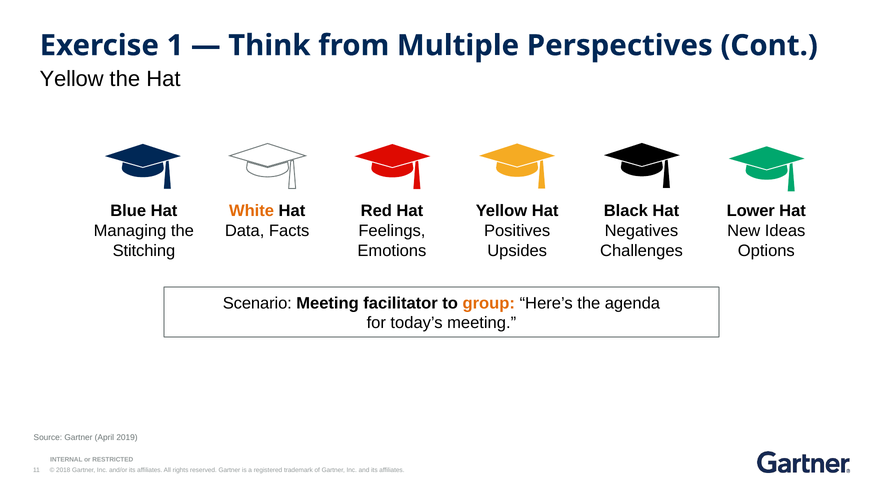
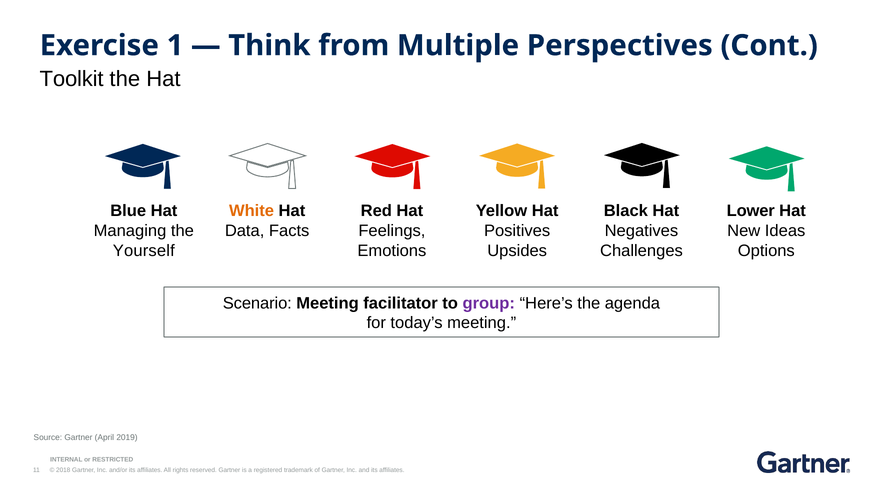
Yellow: Yellow -> Toolkit (72, 79)
Stitching: Stitching -> Yourself (144, 251)
group colour: orange -> purple (489, 304)
